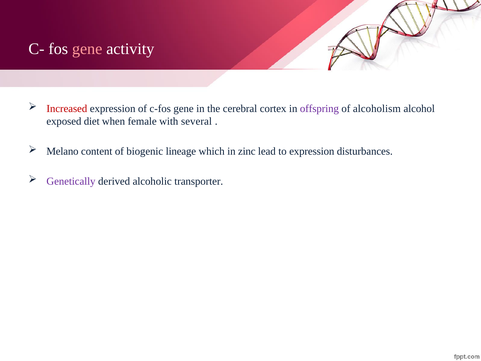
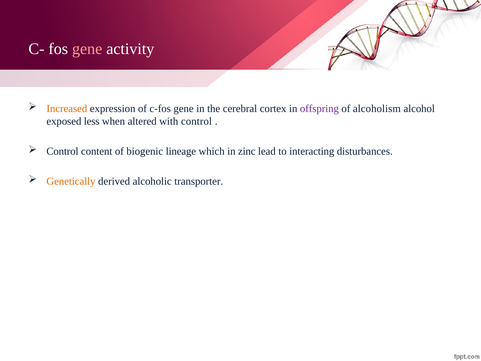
Increased colour: red -> orange (67, 108)
diet: diet -> less (92, 121)
female: female -> altered (142, 121)
with several: several -> control (196, 121)
Melano: Melano -> Control (62, 151)
to expression: expression -> interacting (312, 151)
Genetically colour: purple -> orange (71, 181)
